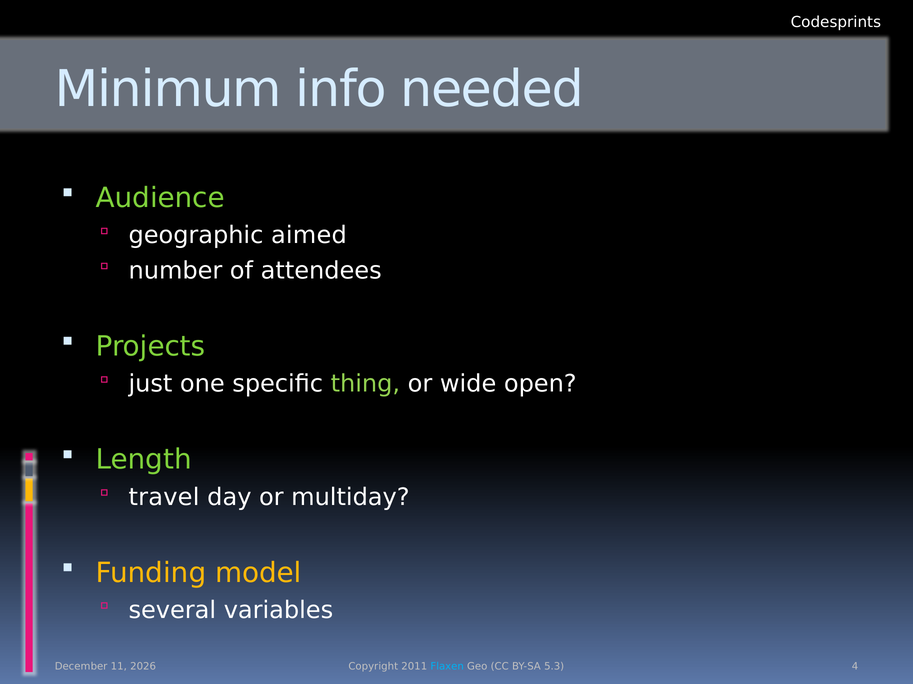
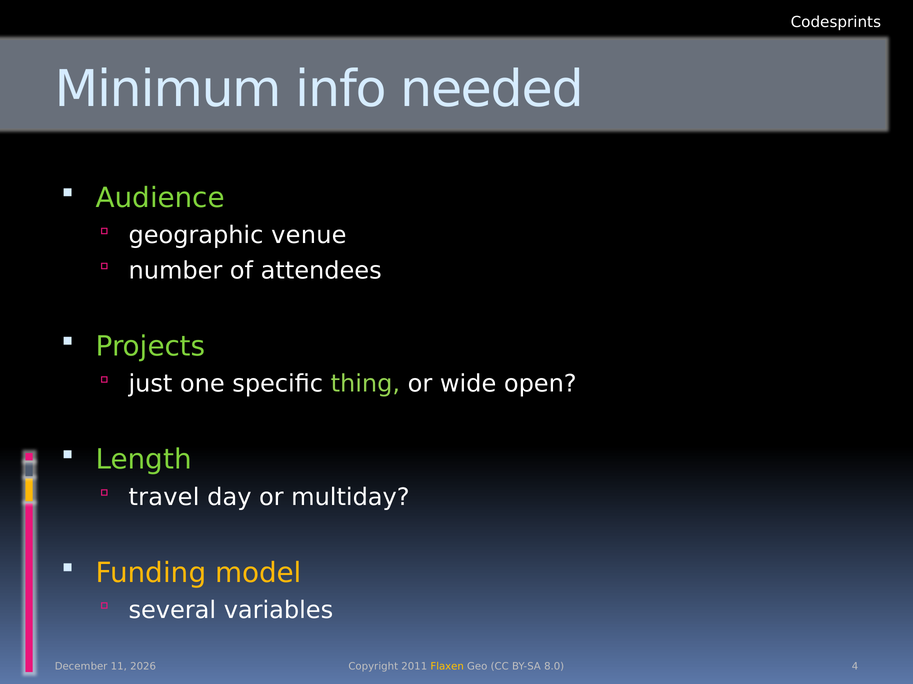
aimed: aimed -> venue (309, 236)
Flaxen colour: light blue -> yellow (447, 667)
5.3: 5.3 -> 8.0 (554, 667)
